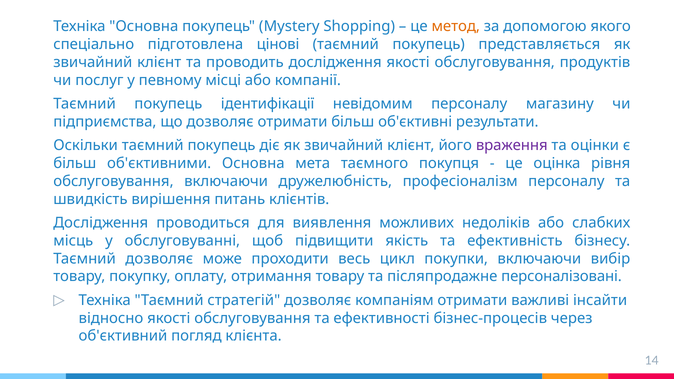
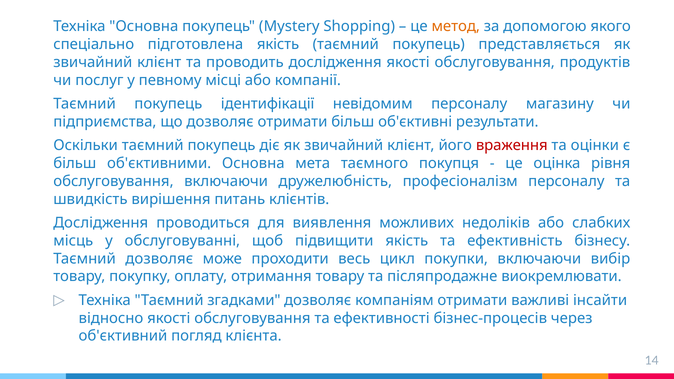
підготовлена цінові: цінові -> якість (278, 44)
враження colour: purple -> red (512, 145)
персоналізовані: персоналізовані -> виокремлювати (561, 277)
стратегій: стратегій -> згадками (244, 300)
